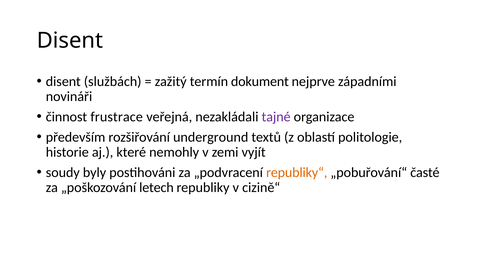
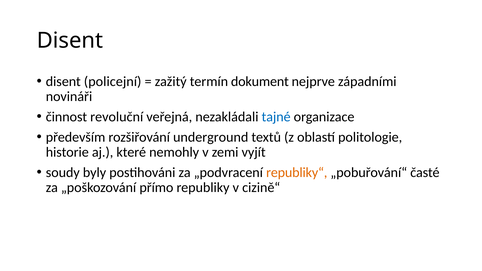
službách: službách -> policejní (113, 81)
frustrace: frustrace -> revoluční (117, 117)
tajné colour: purple -> blue (276, 117)
letech: letech -> přímo (156, 188)
